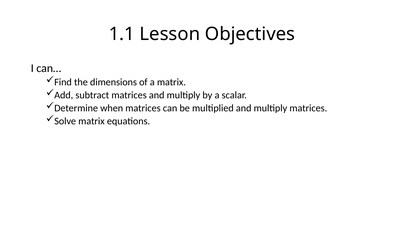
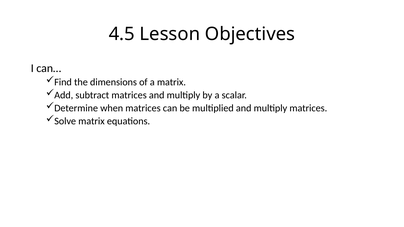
1.1: 1.1 -> 4.5 (122, 34)
